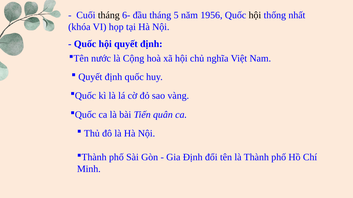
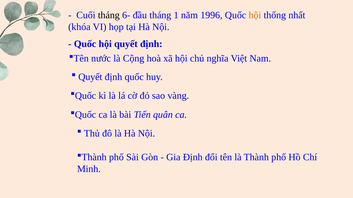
5: 5 -> 1 (176, 15)
1956: 1956 -> 1996 (211, 15)
hội colour: black -> orange (255, 15)
